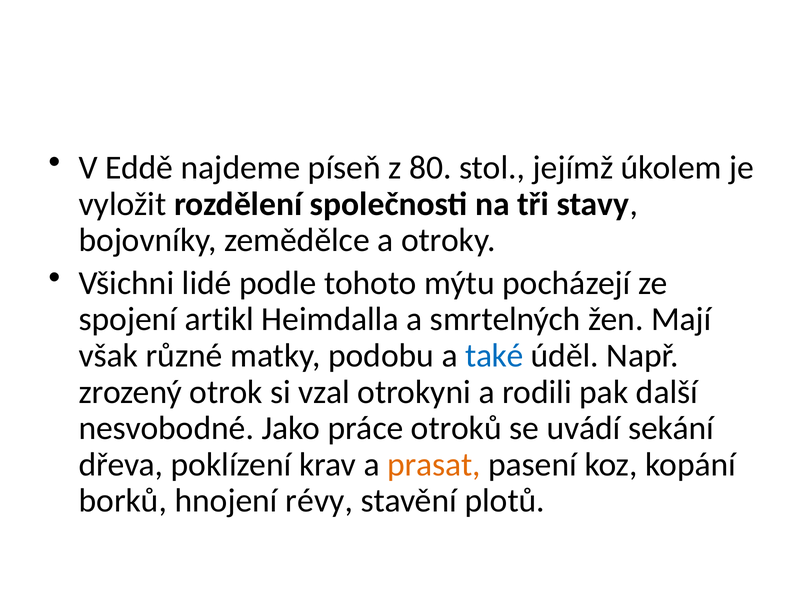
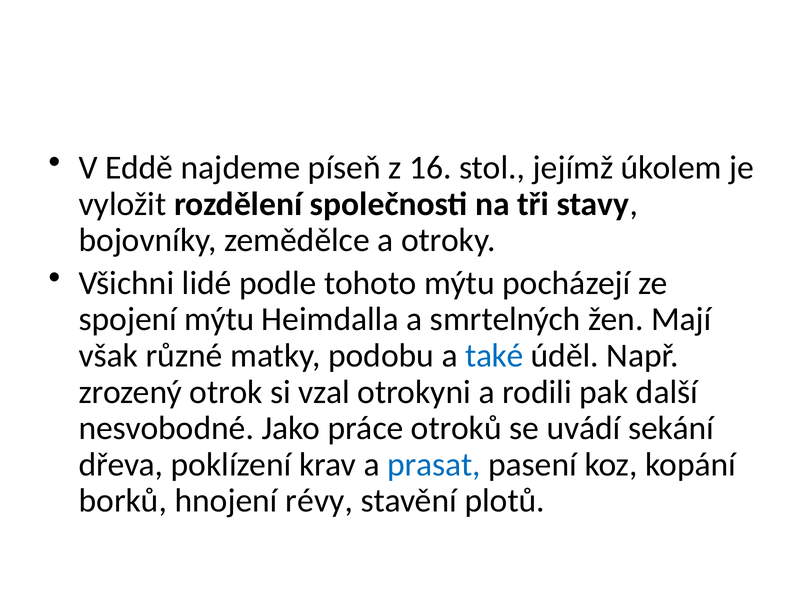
80: 80 -> 16 (430, 168)
spojení artikl: artikl -> mýtu (219, 319)
prasat colour: orange -> blue (434, 465)
